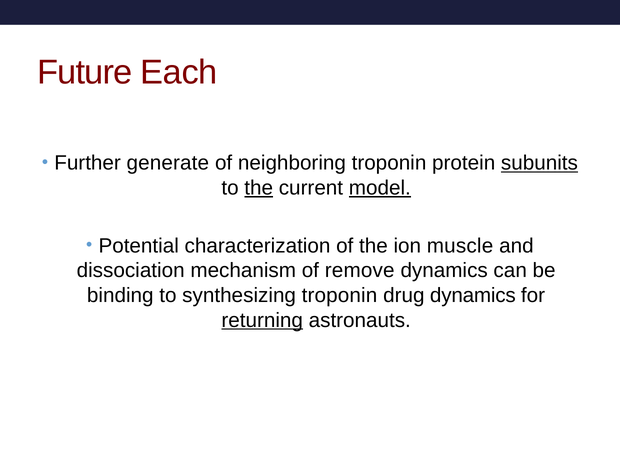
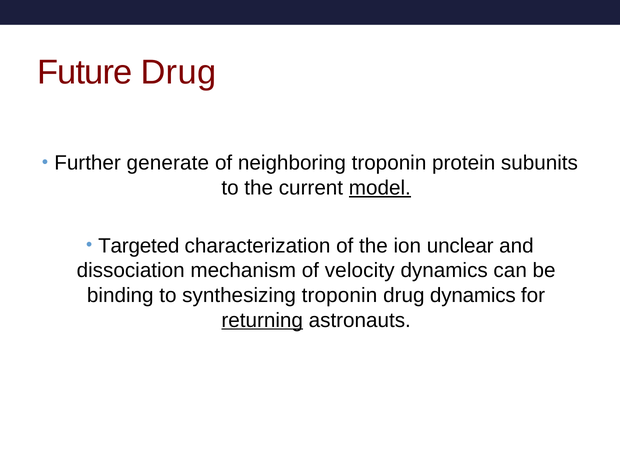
Future Each: Each -> Drug (179, 72)
subunits underline: present -> none (539, 163)
the underline: present -> none (259, 188)
Potential: Potential -> Targeted (139, 246)
muscle: muscle -> unclear (460, 246)
remove: remove -> velocity (360, 271)
